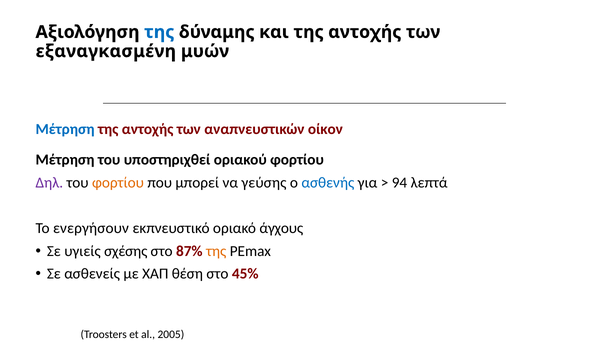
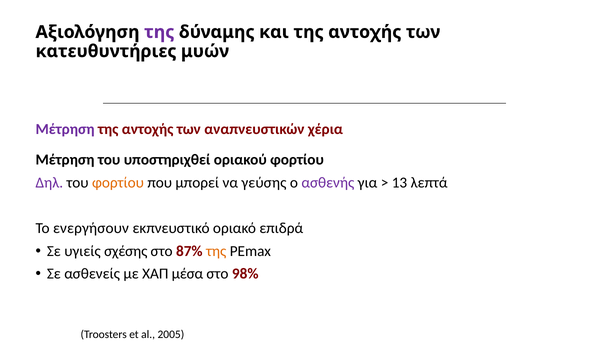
της colour: blue -> purple (159, 32)
εξαναγκασμένη: εξαναγκασμένη -> κατευθυντήριες (106, 51)
Μέτρηση colour: blue -> purple (65, 129)
οίκον: οίκον -> χέρια (325, 129)
ασθενής colour: blue -> purple (328, 182)
94: 94 -> 13 (400, 182)
άγχους: άγχους -> επιδρά (281, 228)
θέση: θέση -> μέσα (187, 274)
45%: 45% -> 98% (245, 274)
